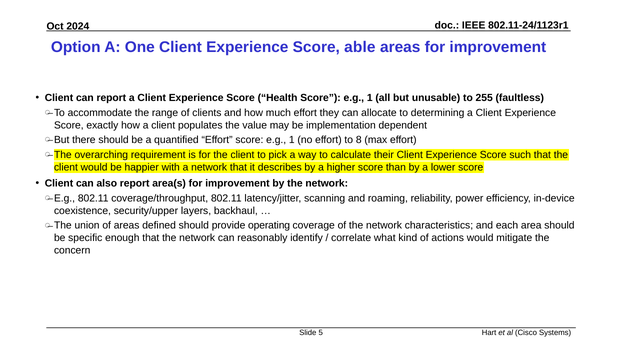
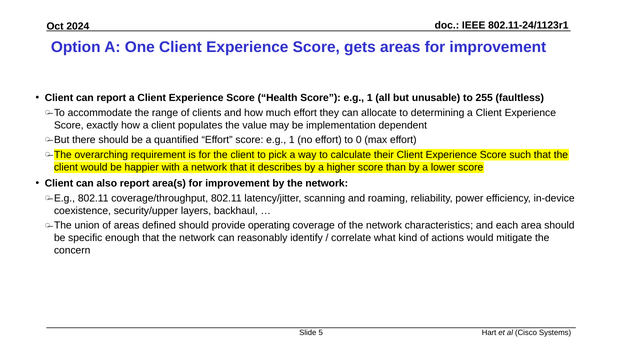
able: able -> gets (360, 47)
8: 8 -> 0 (359, 140)
